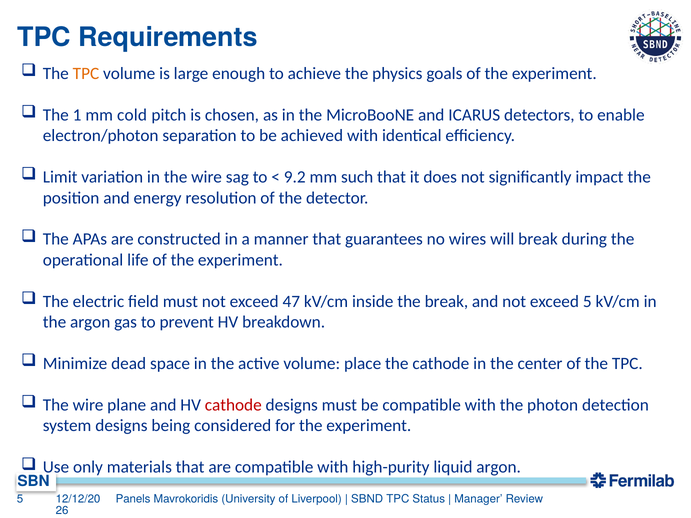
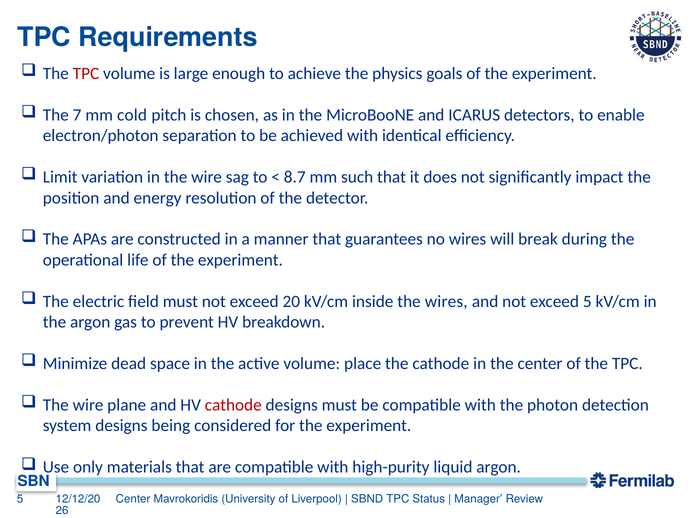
TPC colour: orange -> red (86, 74)
1: 1 -> 7 (77, 115)
9.2: 9.2 -> 8.7 (295, 177)
47: 47 -> 20 (291, 302)
the break: break -> wires (446, 302)
Panels: Panels -> Center (133, 499)
